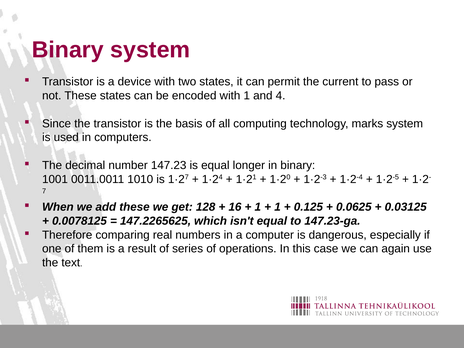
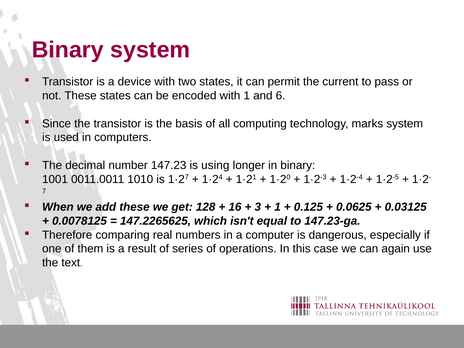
4: 4 -> 6 (281, 96)
is equal: equal -> using (215, 165)
1: 1 -> 3 (258, 207)
